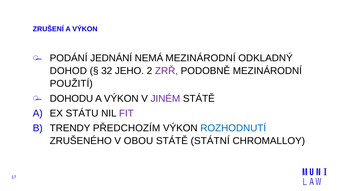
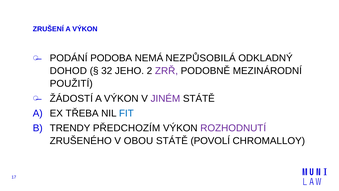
JEDNÁNÍ: JEDNÁNÍ -> PODOBA (111, 58)
NEMÁ MEZINÁRODNÍ: MEZINÁRODNÍ -> NEZPŮSOBILÁ (201, 58)
DOHODU: DOHODU -> ŽÁDOSTÍ (71, 98)
STÁTU: STÁTU -> TŘEBA (82, 113)
FIT colour: purple -> blue (126, 113)
ROZHODNUTÍ colour: blue -> purple (233, 128)
STÁTNÍ: STÁTNÍ -> POVOLÍ (210, 141)
